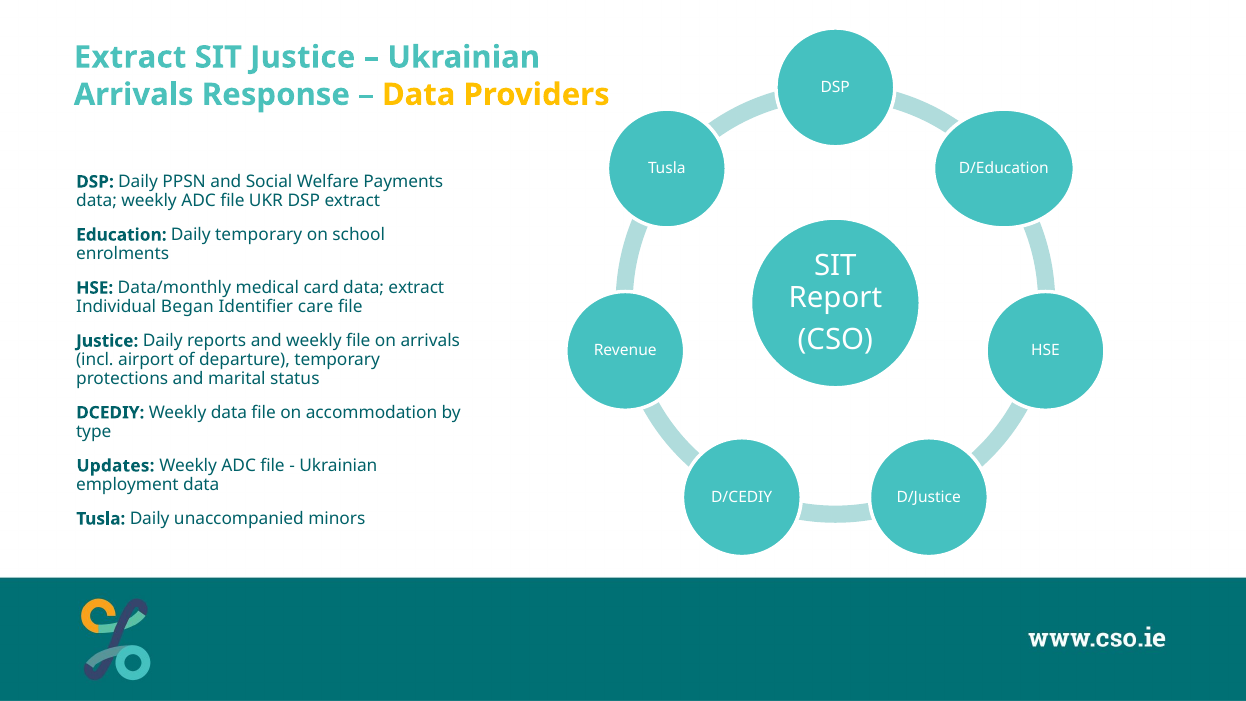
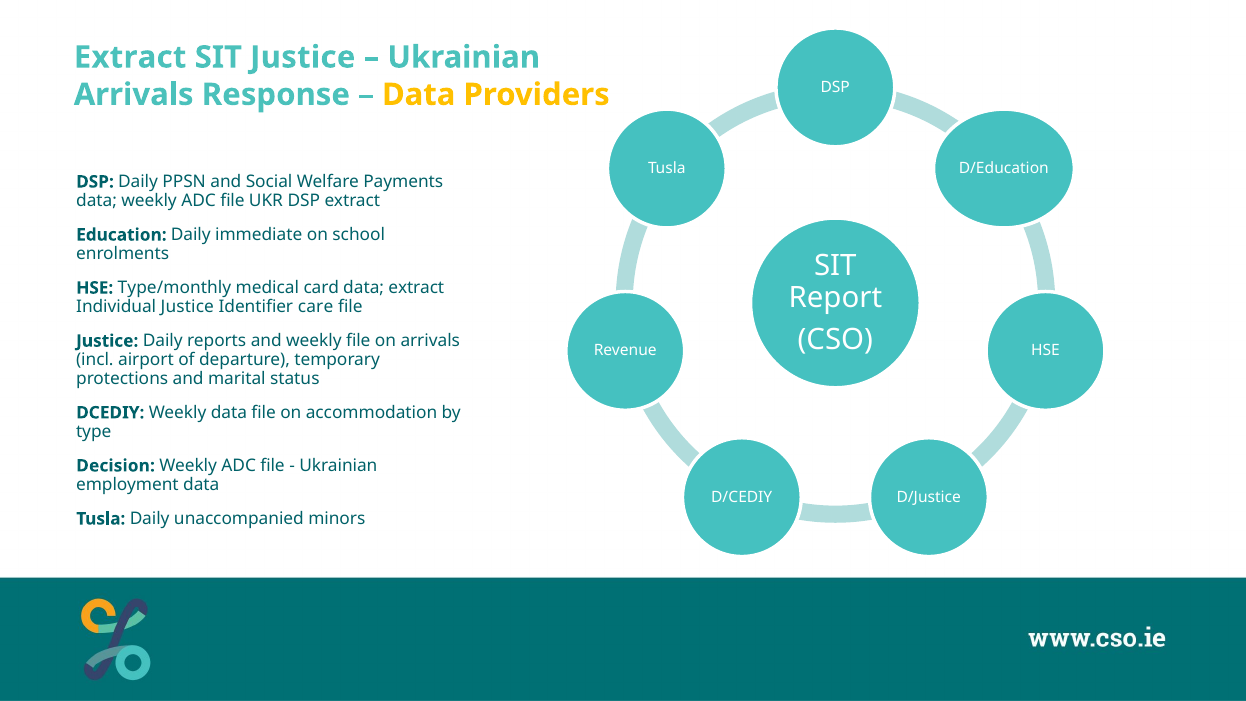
Daily temporary: temporary -> immediate (259, 235)
Data/monthly: Data/monthly -> Type/monthly (174, 288)
Individual Began: Began -> Justice (187, 307)
Updates: Updates -> Decision (116, 466)
